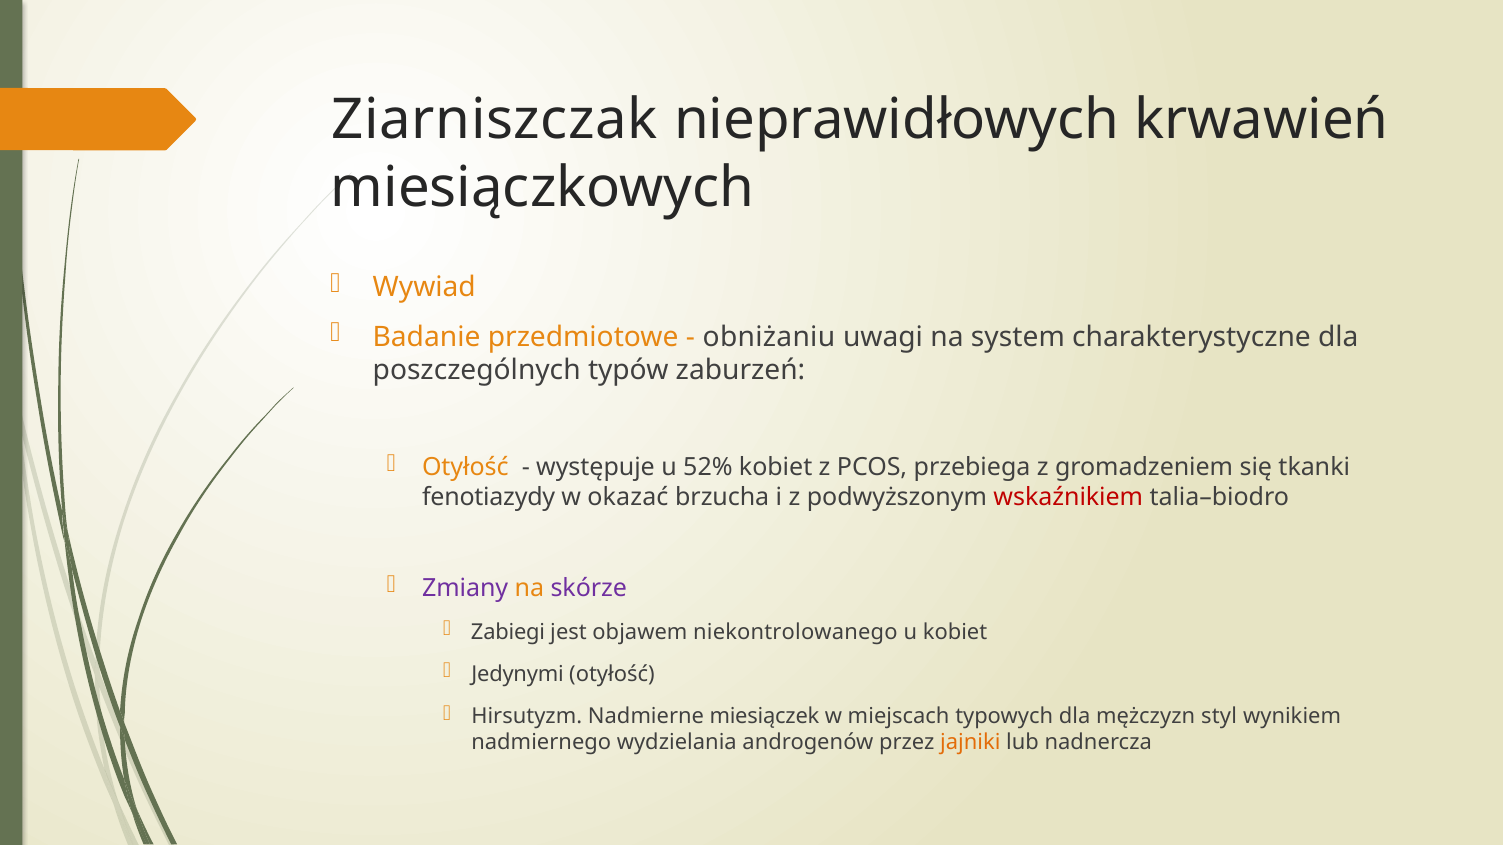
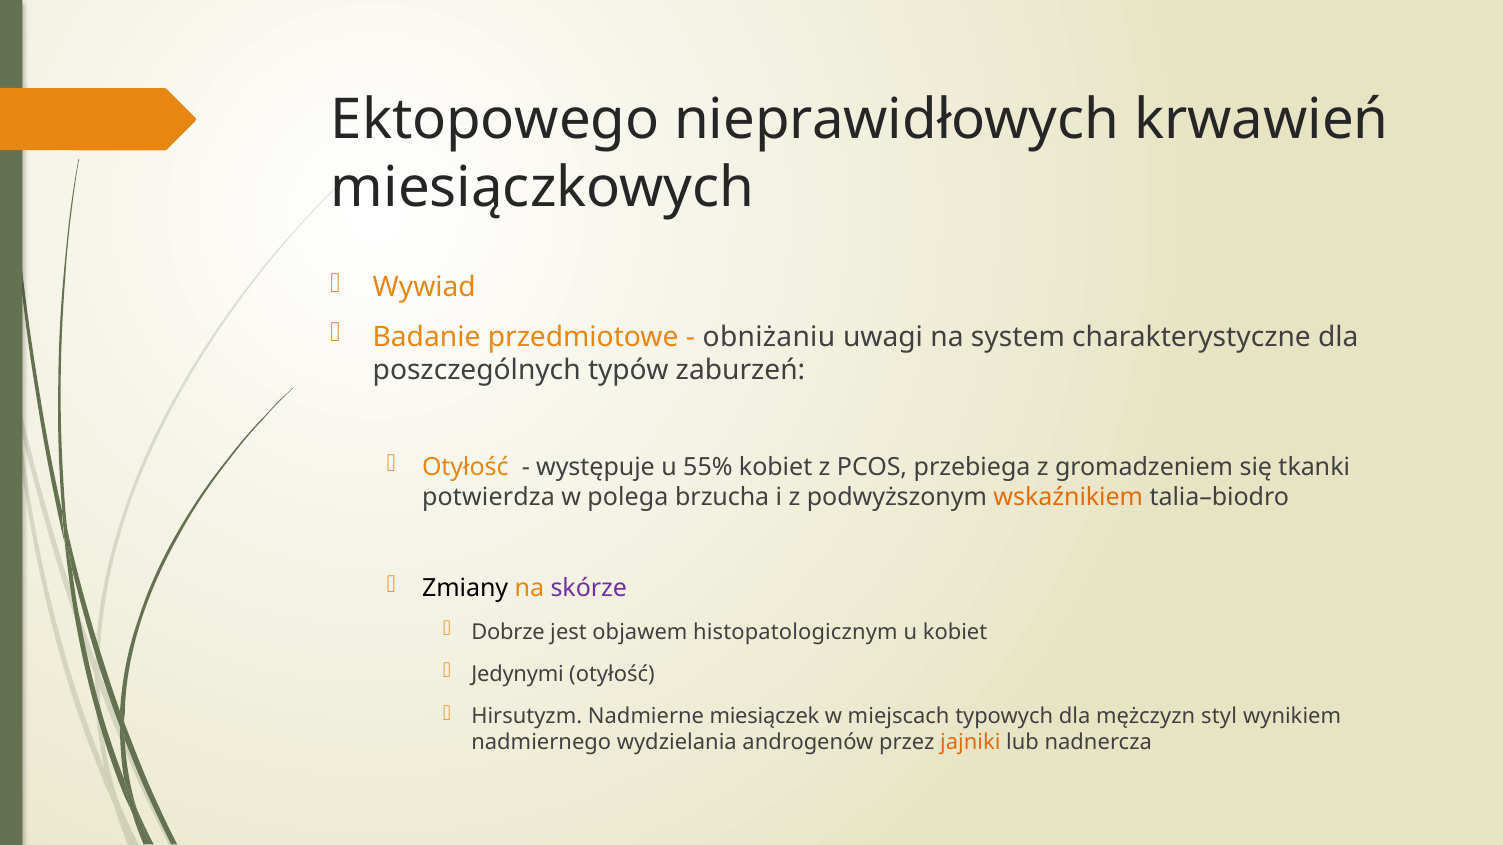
Ziarniszczak: Ziarniszczak -> Ektopowego (495, 120)
52%: 52% -> 55% (708, 468)
fenotiazydy: fenotiazydy -> potwierdza (488, 498)
okazać: okazać -> polega (628, 498)
wskaźnikiem colour: red -> orange (1068, 498)
Zmiany colour: purple -> black (465, 589)
Zabiegi: Zabiegi -> Dobrze (508, 633)
niekontrolowanego: niekontrolowanego -> histopatologicznym (795, 633)
